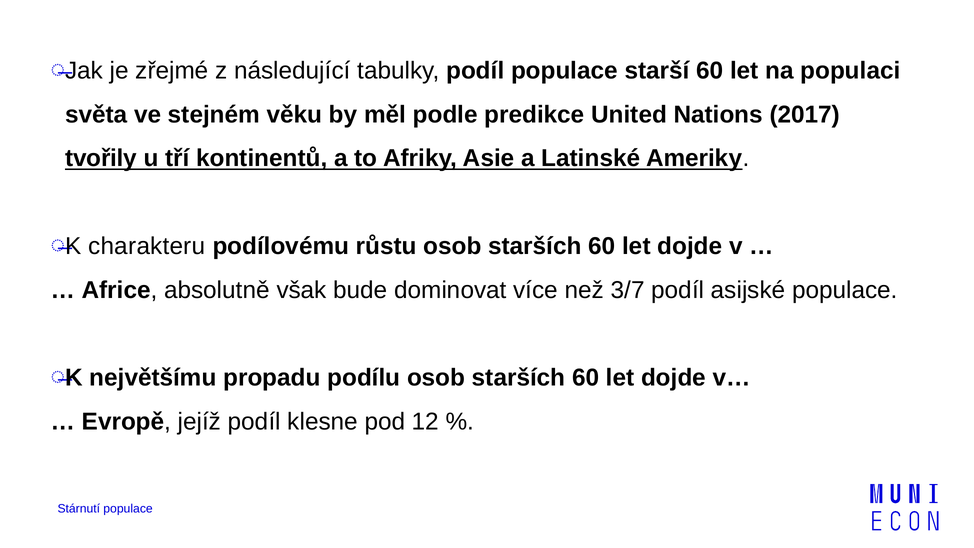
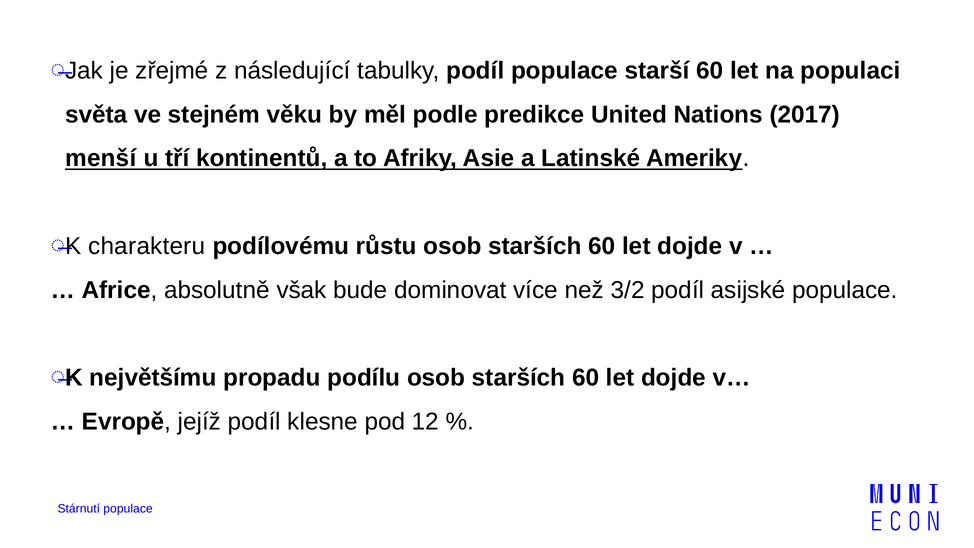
tvořily: tvořily -> menší (101, 158)
3/7: 3/7 -> 3/2 (628, 290)
